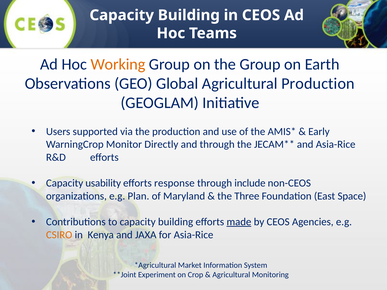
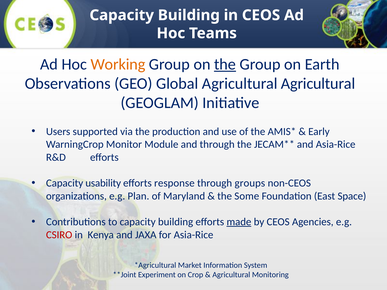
the underline: none -> present (225, 64)
Agricultural Production: Production -> Agricultural (318, 84)
Directly: Directly -> Module (161, 145)
include: include -> groups (250, 183)
Three: Three -> Some (247, 196)
CSIRO colour: orange -> red (59, 235)
